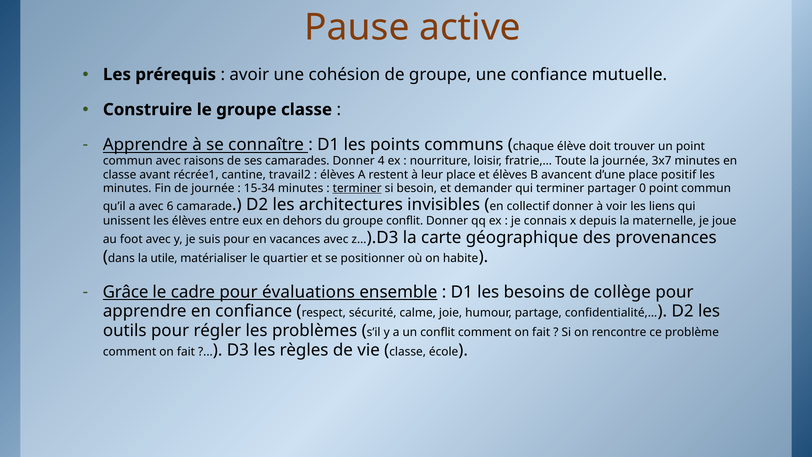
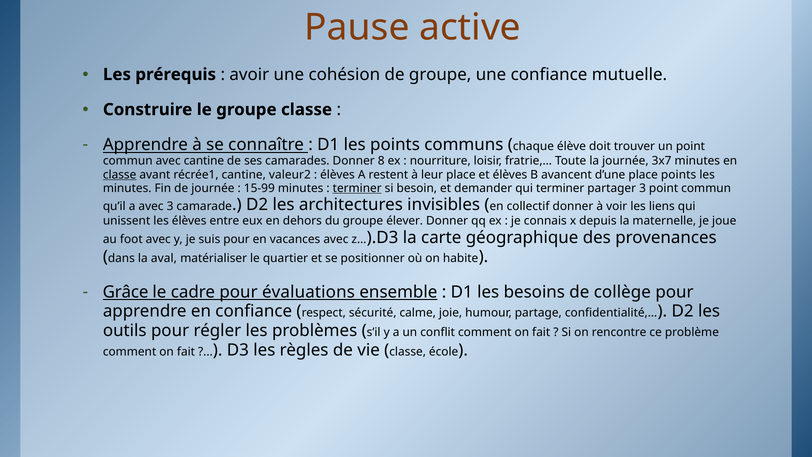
avec raisons: raisons -> cantine (204, 161)
4: 4 -> 8 (381, 161)
classe underline: none -> present (120, 175)
travail2: travail2 -> valeur2 (290, 175)
place positif: positif -> points (679, 175)
15-34: 15-34 -> 15-99 (259, 188)
partager 0: 0 -> 3 (643, 188)
avec 6: 6 -> 3 (170, 206)
groupe conflit: conflit -> élever (405, 221)
utile: utile -> aval (164, 258)
